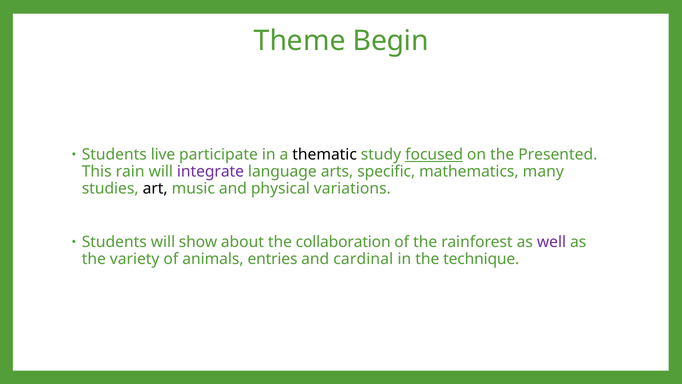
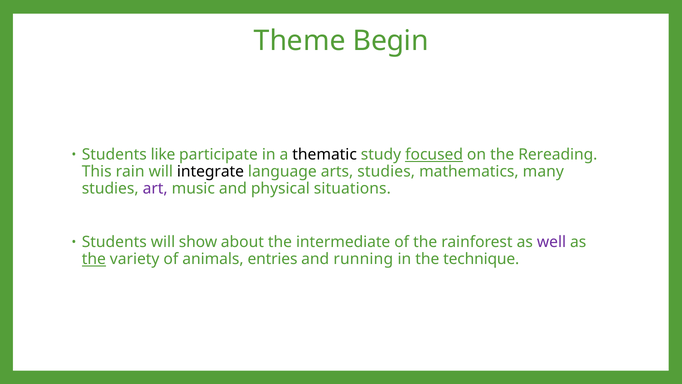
live: live -> like (163, 155)
Presented: Presented -> Rereading (558, 155)
integrate colour: purple -> black (211, 172)
arts specific: specific -> studies (386, 172)
art colour: black -> purple (155, 188)
variations: variations -> situations (352, 188)
collaboration: collaboration -> intermediate (343, 242)
the underline: none -> present (94, 259)
cardinal: cardinal -> running (363, 259)
